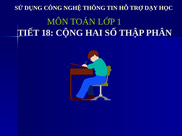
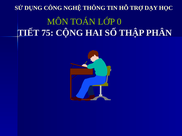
1: 1 -> 0 (119, 22)
18: 18 -> 75 (48, 33)
